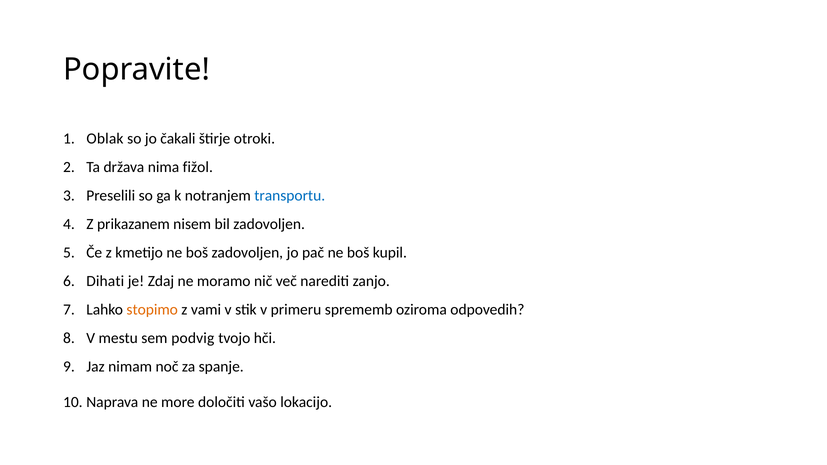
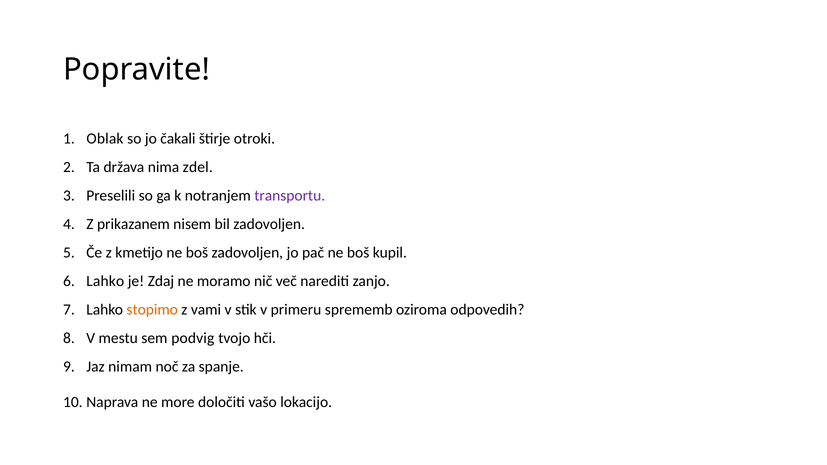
fižol: fižol -> zdel (198, 167)
transportu colour: blue -> purple (290, 196)
Dihati: Dihati -> Lahko (105, 281)
